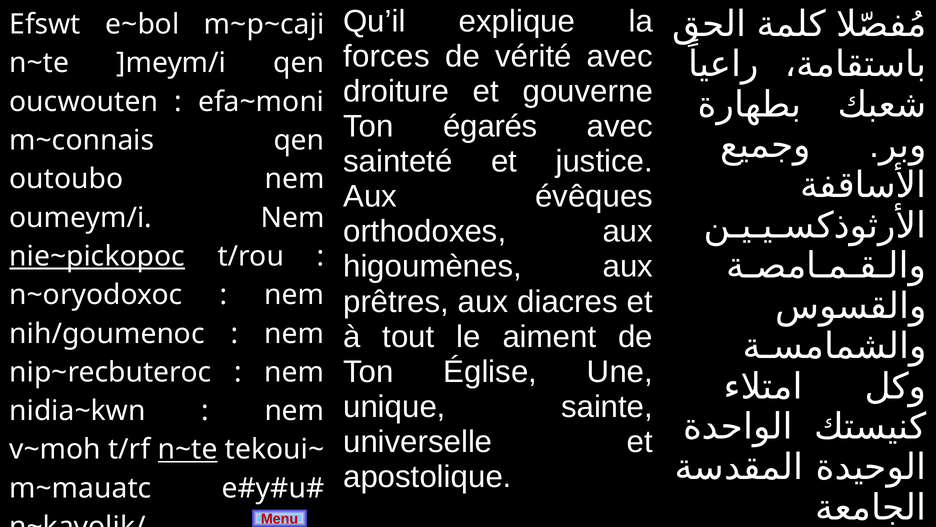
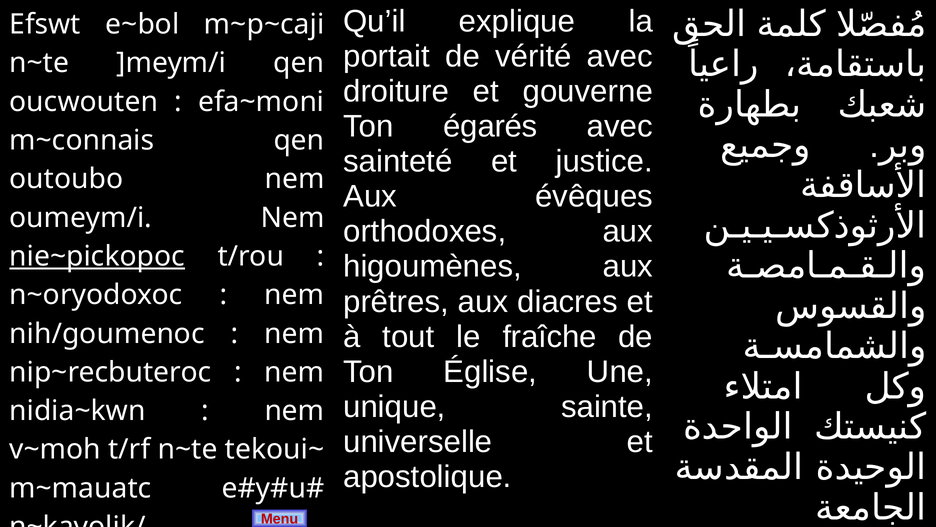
forces: forces -> portait (387, 57)
aiment: aiment -> fraîche (550, 336)
n~te underline: present -> none (188, 449)
